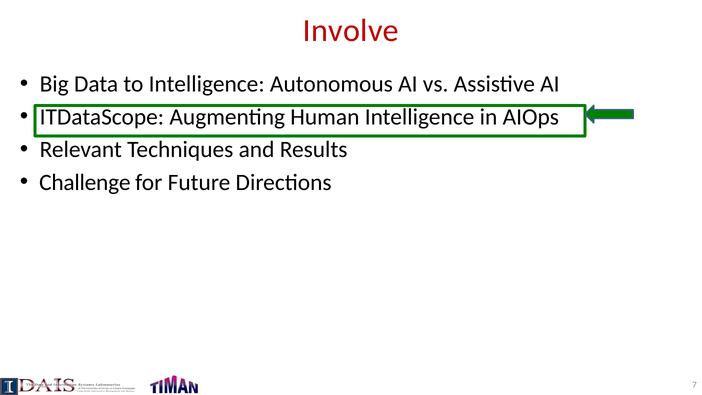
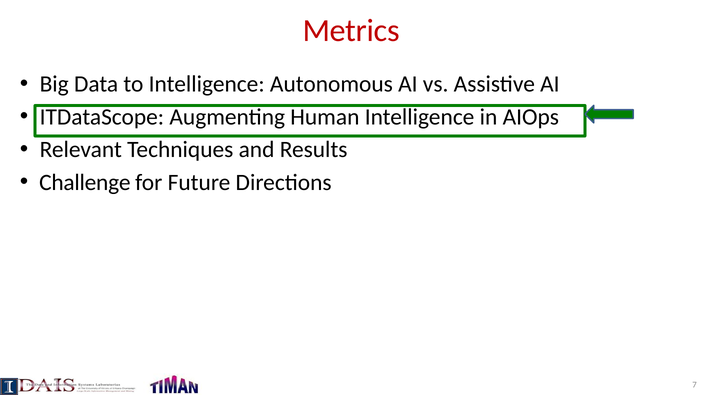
Involve: Involve -> Metrics (351, 31)
